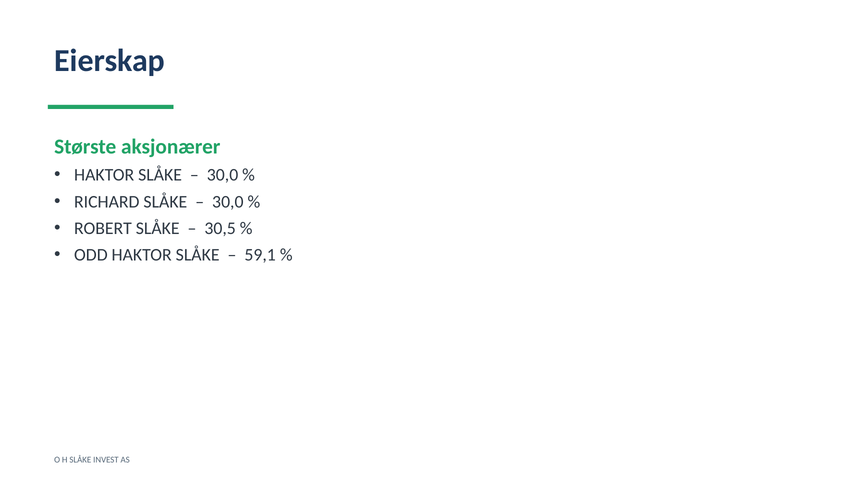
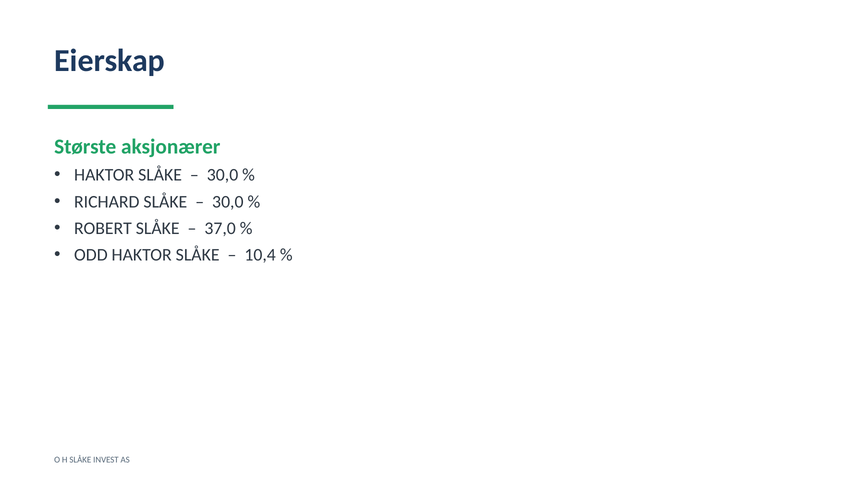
30,5: 30,5 -> 37,0 (220, 228)
59,1: 59,1 -> 10,4 (260, 255)
